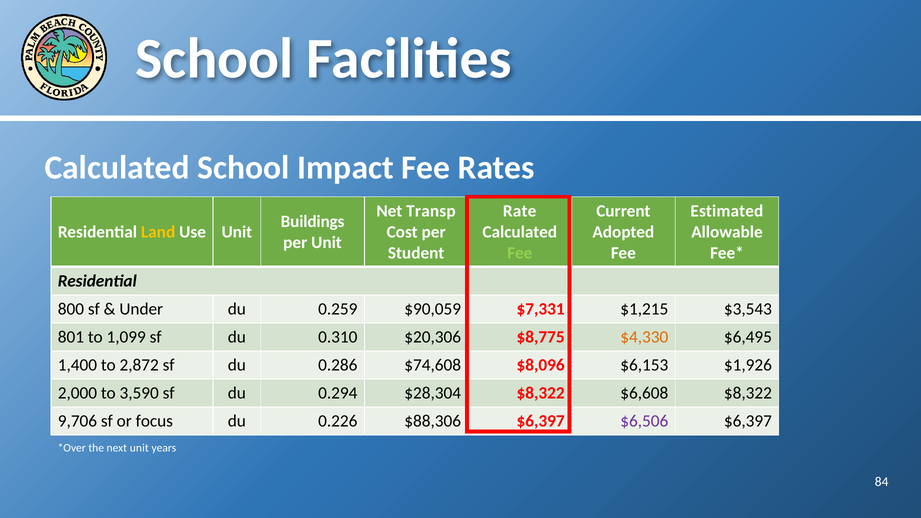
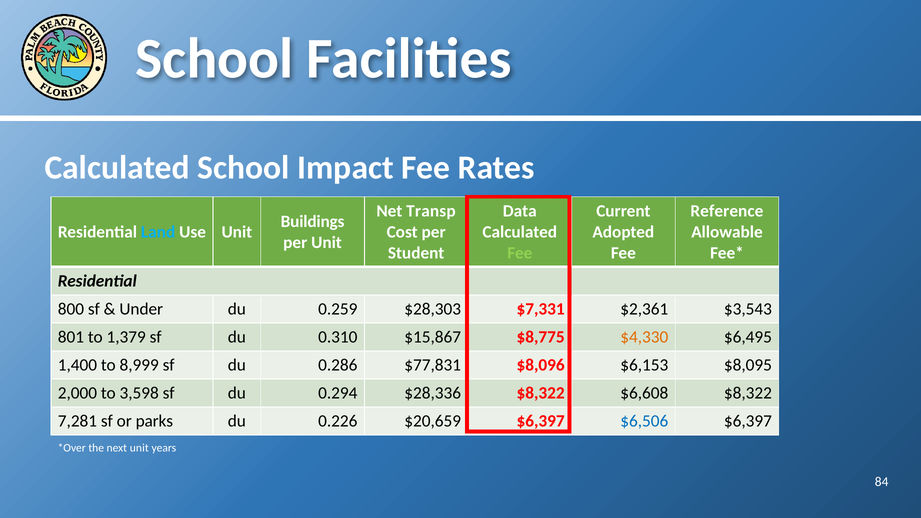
Rate: Rate -> Data (520, 211)
Estimated: Estimated -> Reference (727, 211)
Land colour: yellow -> light blue (158, 232)
$90,059: $90,059 -> $28,303 (433, 309)
$1,215: $1,215 -> $2,361 (644, 309)
1,099: 1,099 -> 1,379 (126, 337)
$20,306: $20,306 -> $15,867 (433, 337)
2,872: 2,872 -> 8,999 (139, 365)
$74,608: $74,608 -> $77,831 (433, 365)
$1,926: $1,926 -> $8,095 (748, 365)
3,590: 3,590 -> 3,598 (139, 393)
$28,304: $28,304 -> $28,336 (433, 393)
9,706: 9,706 -> 7,281 (77, 421)
focus: focus -> parks (154, 421)
$88,306: $88,306 -> $20,659 (433, 421)
$6,506 colour: purple -> blue (644, 421)
